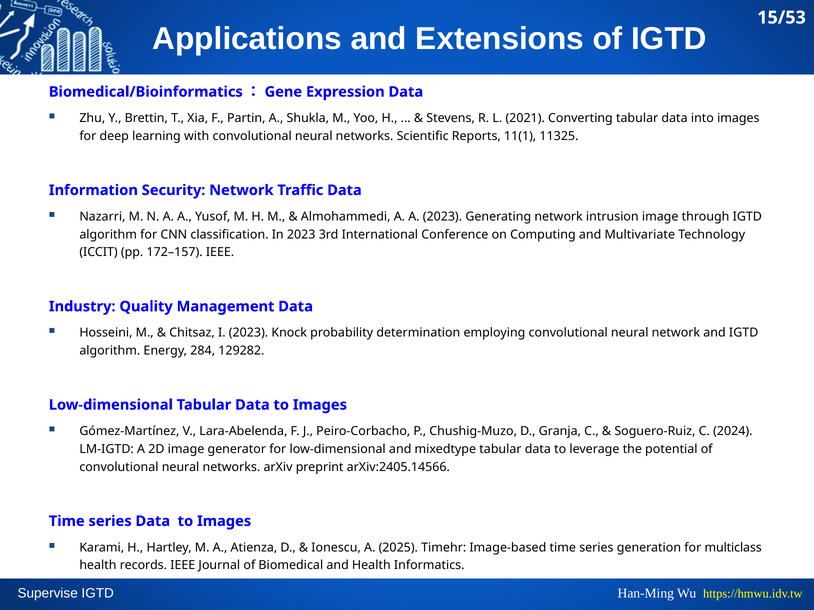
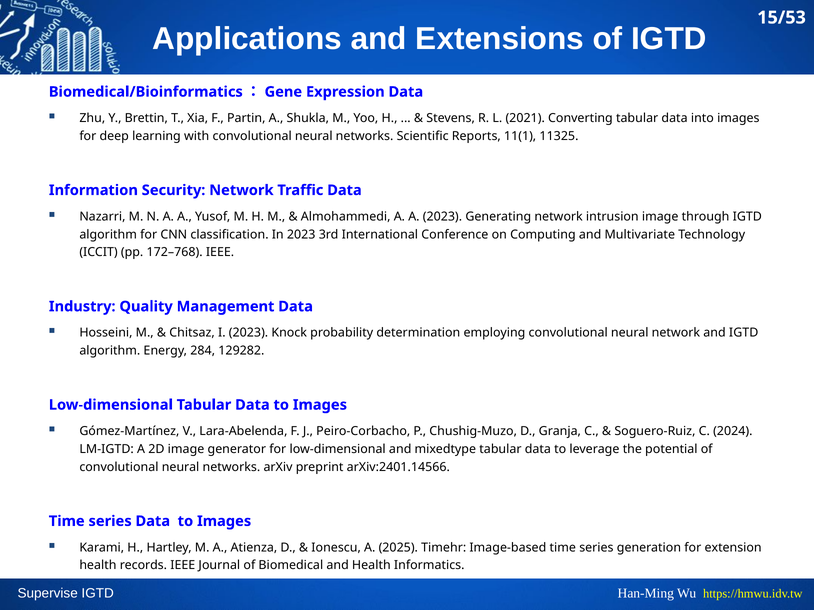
172–157: 172–157 -> 172–768 (175, 253)
arXiv:2405.14566: arXiv:2405.14566 -> arXiv:2401.14566 (398, 467)
multiclass: multiclass -> extension (733, 548)
